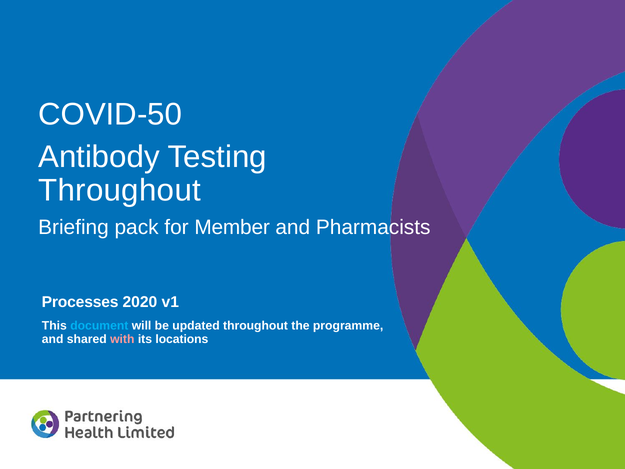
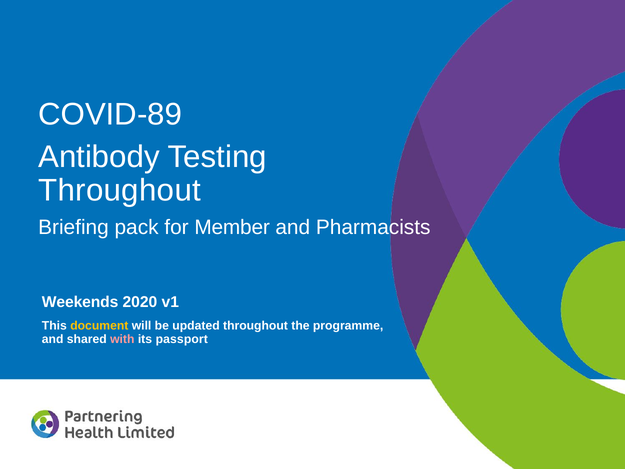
COVID-50: COVID-50 -> COVID-89 (110, 114)
Processes: Processes -> Weekends (80, 302)
document colour: light blue -> yellow (99, 326)
locations: locations -> passport (182, 339)
